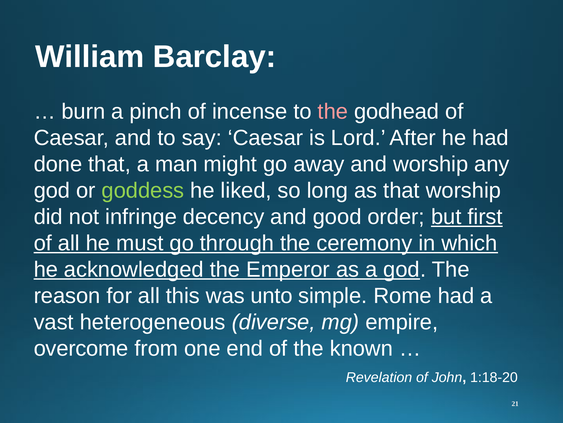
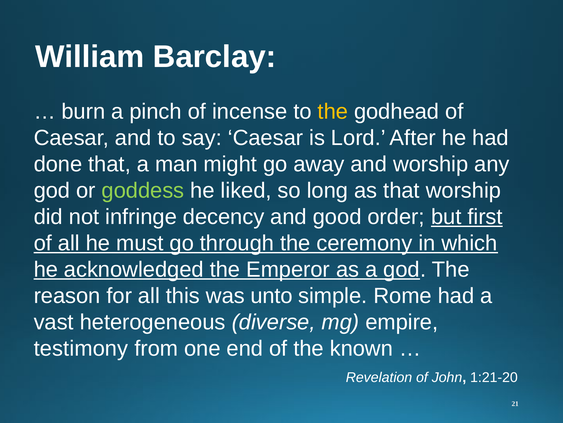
the colour: pink -> yellow (333, 111)
overcome: overcome -> testimony (81, 348)
1:18-20: 1:18-20 -> 1:21-20 (494, 377)
